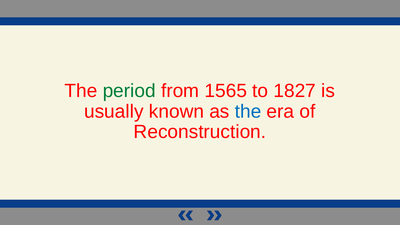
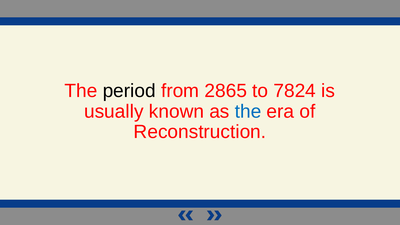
period colour: green -> black (129, 91)
1565: 1565 -> 2865 (226, 91)
1827: 1827 -> 7824 (295, 91)
